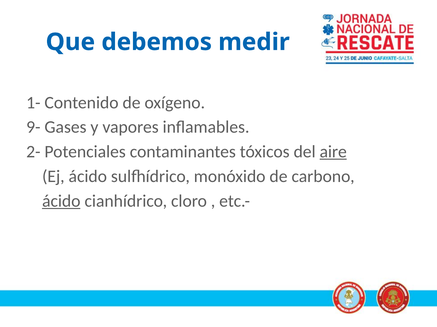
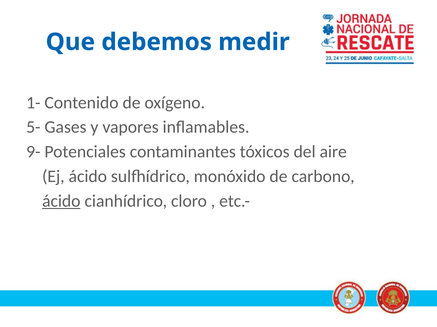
9-: 9- -> 5- (33, 127)
2-: 2- -> 9- (33, 152)
aire underline: present -> none (333, 152)
